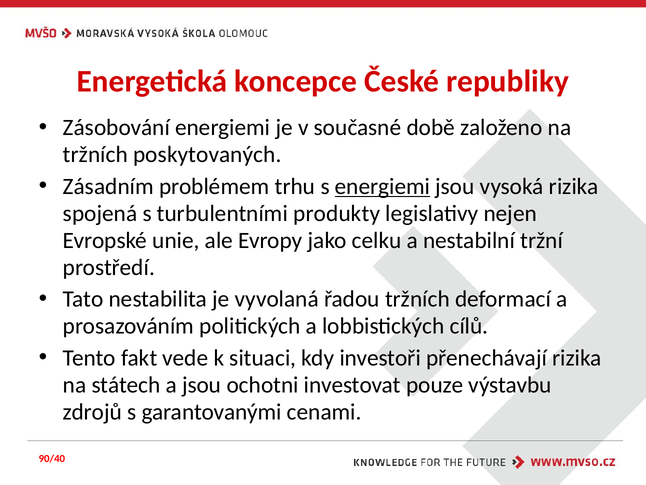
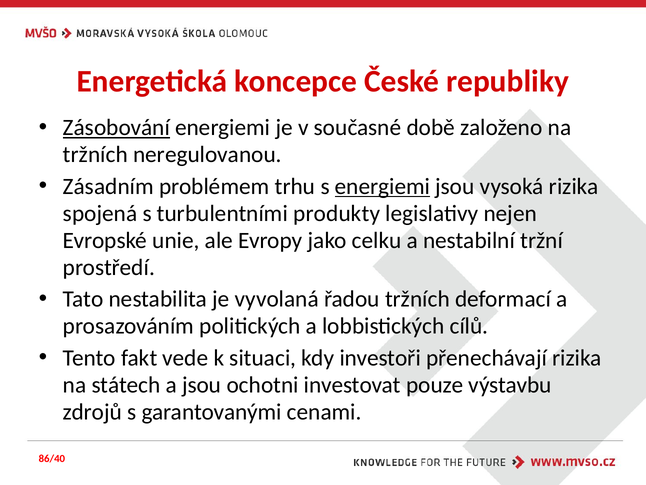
Zásobování underline: none -> present (116, 128)
poskytovaných: poskytovaných -> neregulovanou (207, 154)
90/40: 90/40 -> 86/40 (52, 458)
